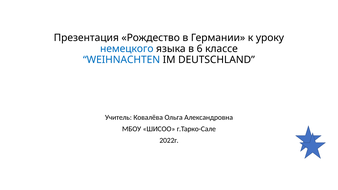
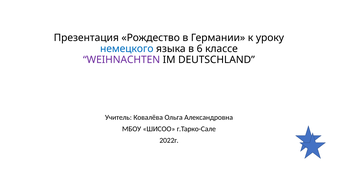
WEIHNACHTEN colour: blue -> purple (122, 60)
